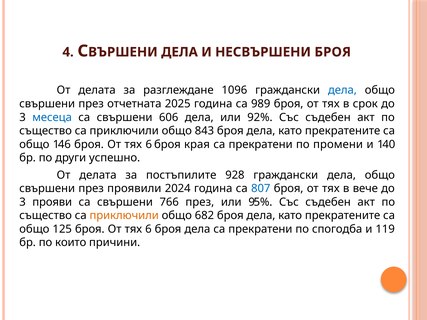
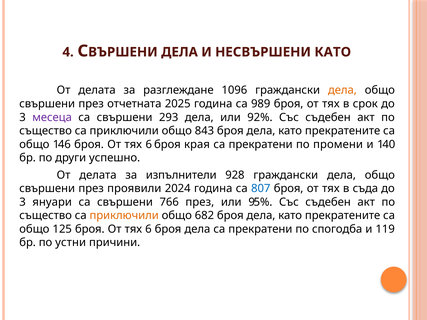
НЕСВЪРШЕНИ БРОЯ: БРОЯ -> КАТО (333, 52)
дела colour: blue -> orange (342, 90)
месеца colour: blue -> purple (52, 118)
606: 606 -> 293 (169, 118)
постъпилите: постъпилите -> изпълнители (181, 175)
вече: вече -> съда (365, 189)
прояви: прояви -> януари (52, 202)
които: които -> устни (71, 243)
